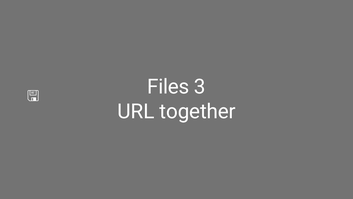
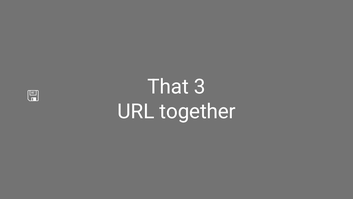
Files: Files -> That (168, 87)
